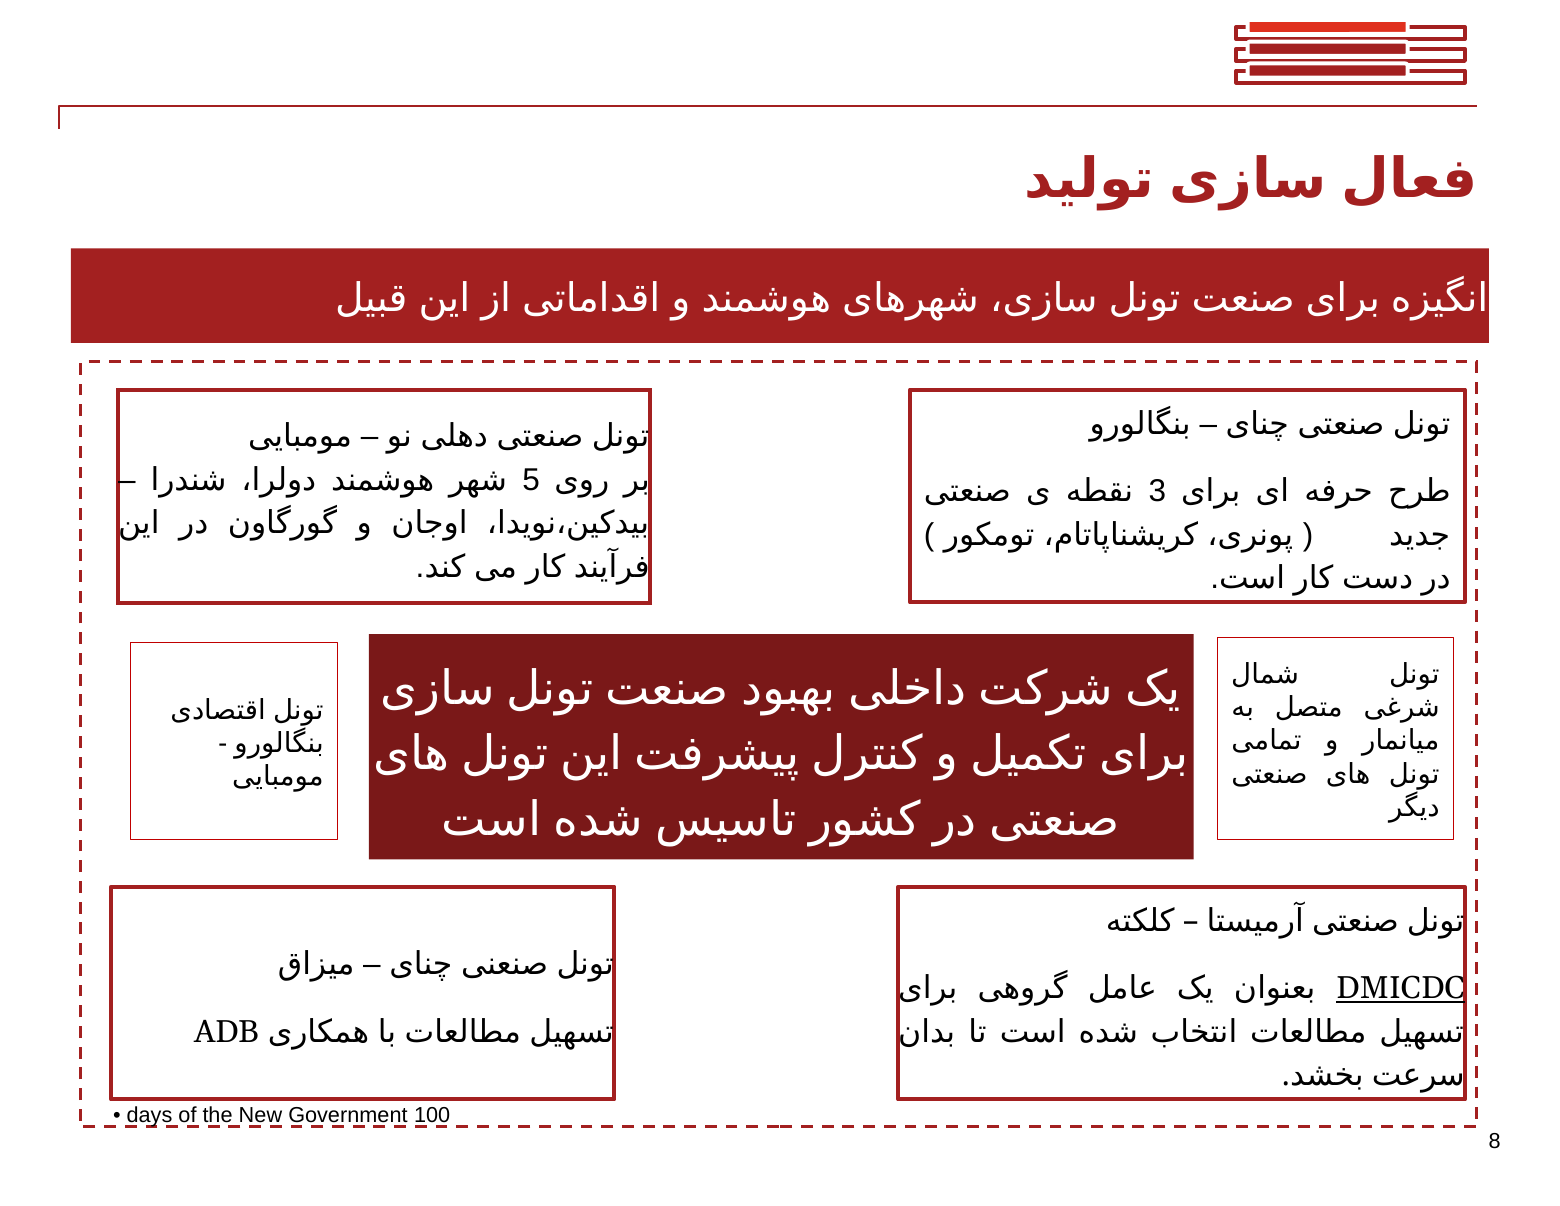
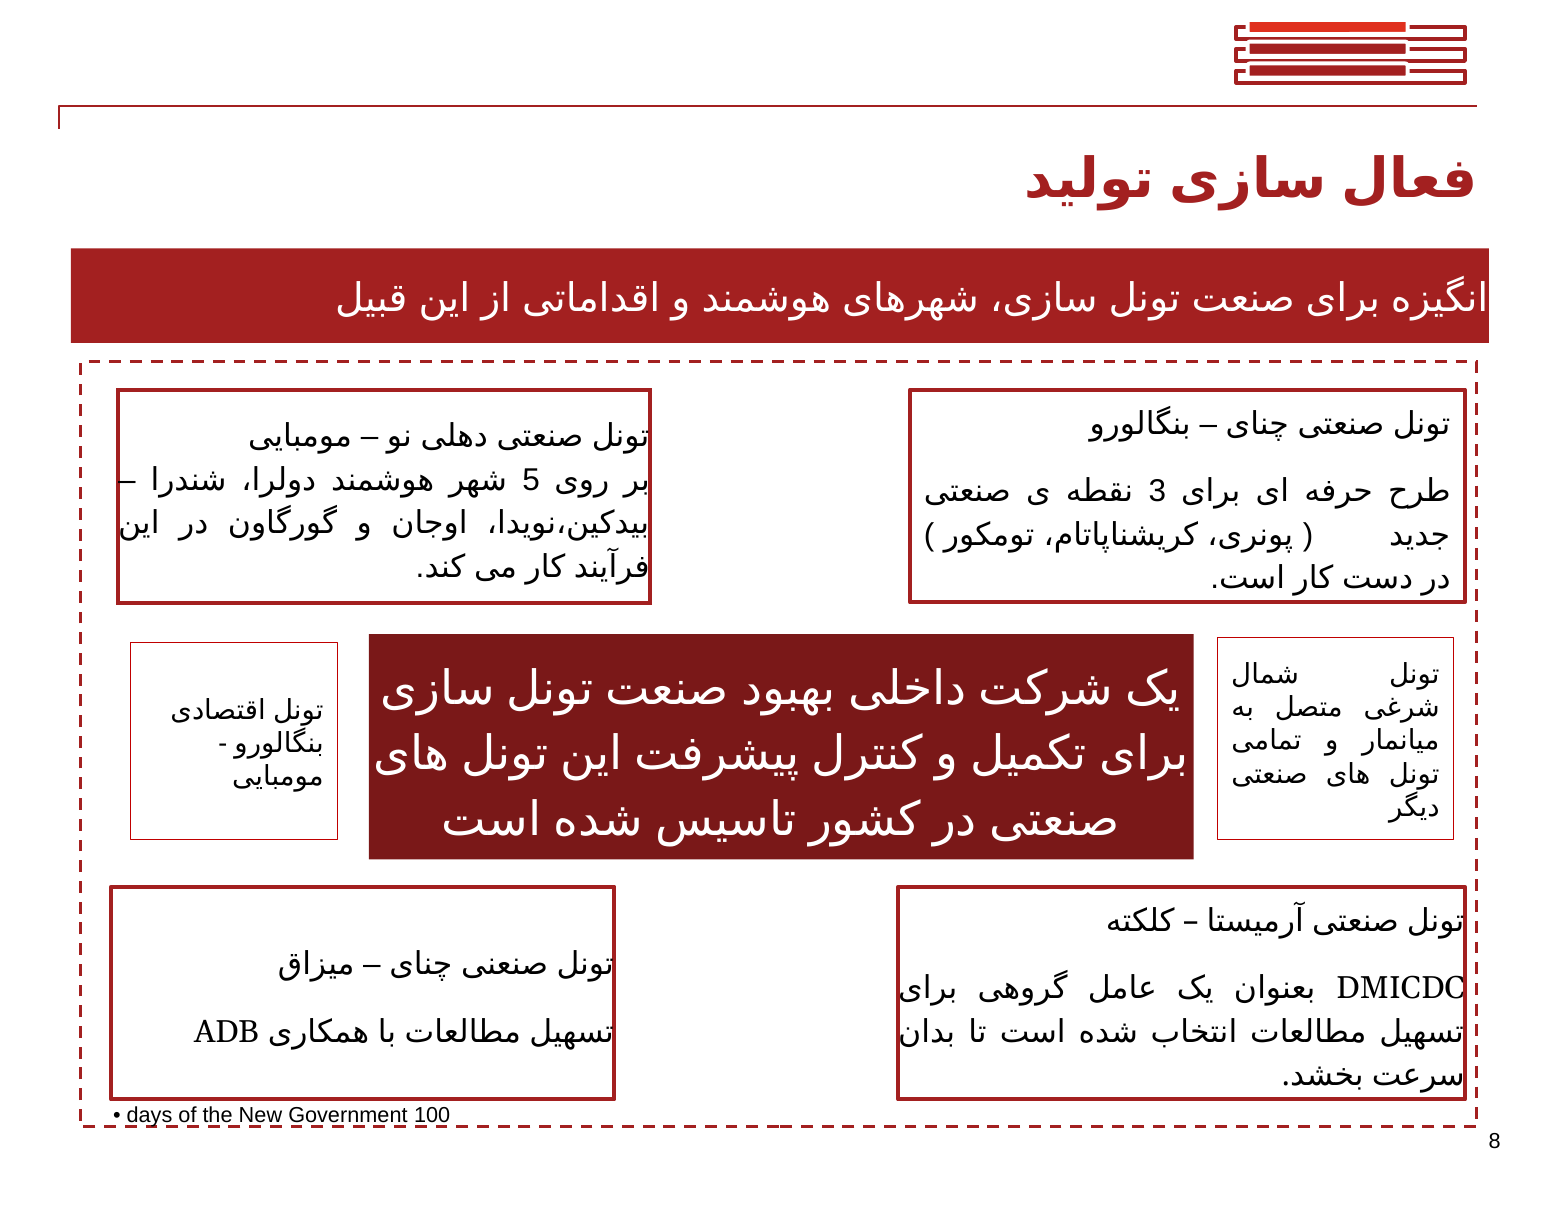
DMICDC underline: present -> none (1401, 988)
